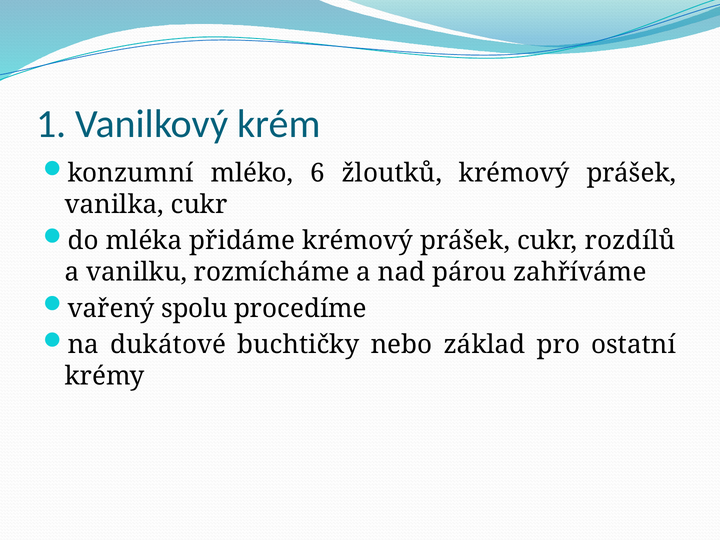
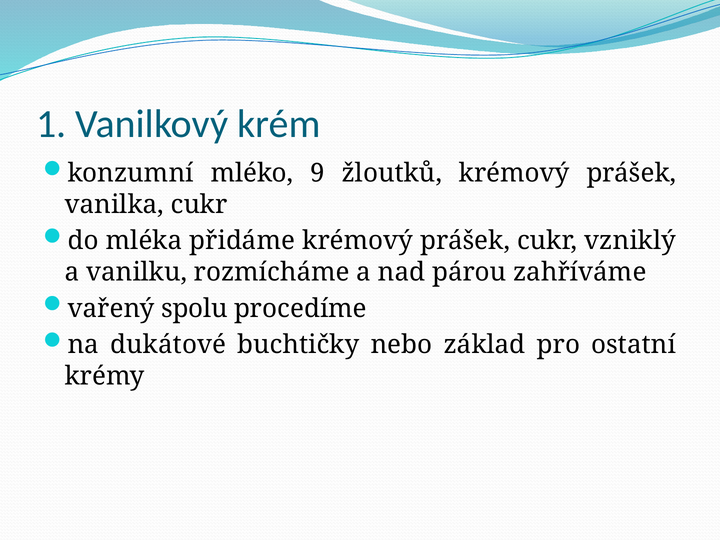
6: 6 -> 9 (318, 173)
rozdílů: rozdílů -> vzniklý (630, 241)
